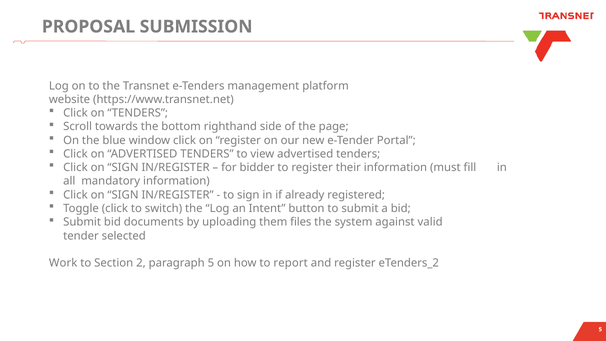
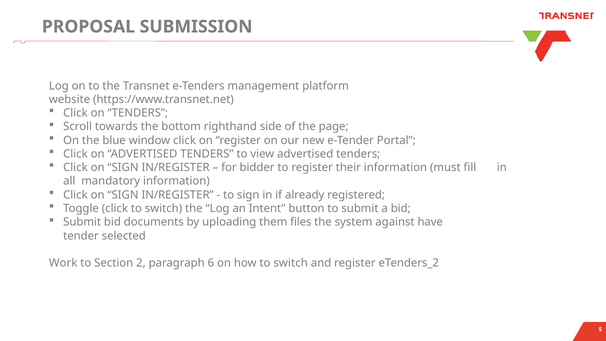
valid: valid -> have (430, 222)
paragraph 5: 5 -> 6 (211, 263)
how to report: report -> switch (291, 263)
